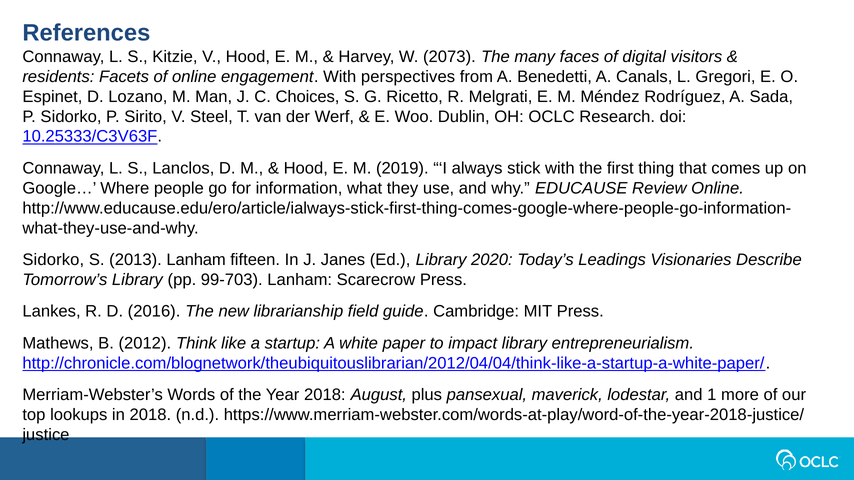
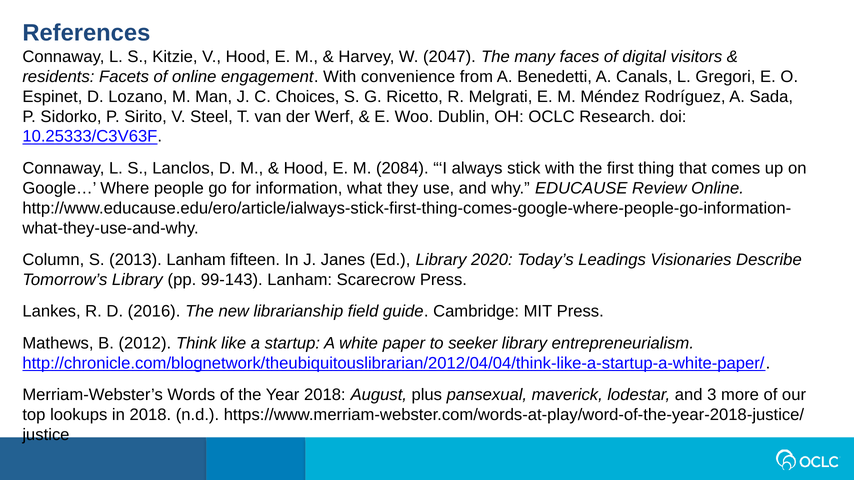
2073: 2073 -> 2047 (449, 57)
perspectives: perspectives -> convenience (408, 77)
2019: 2019 -> 2084 (402, 168)
Sidorko: Sidorko -> Column (53, 260)
99-703: 99-703 -> 99-143 (232, 280)
impact: impact -> seeker (473, 344)
1: 1 -> 3 (712, 395)
